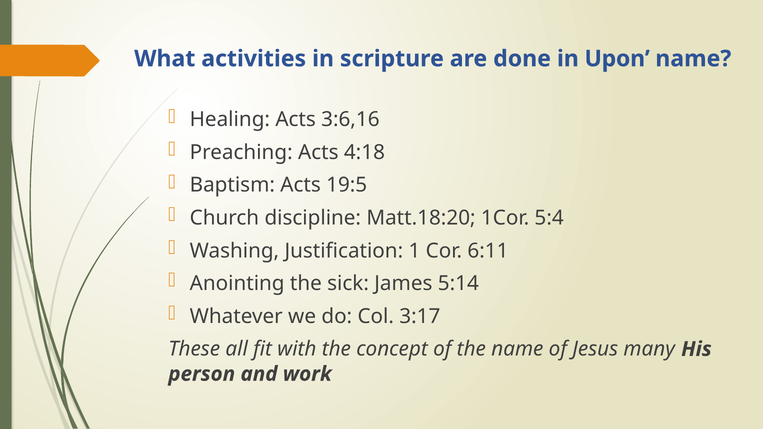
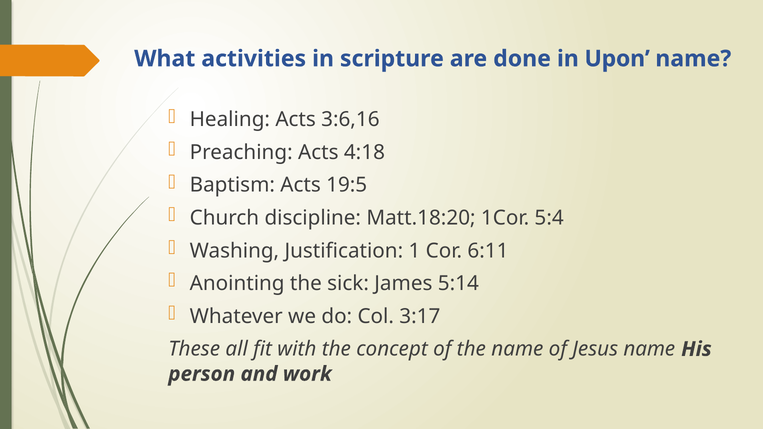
Jesus many: many -> name (649, 349)
